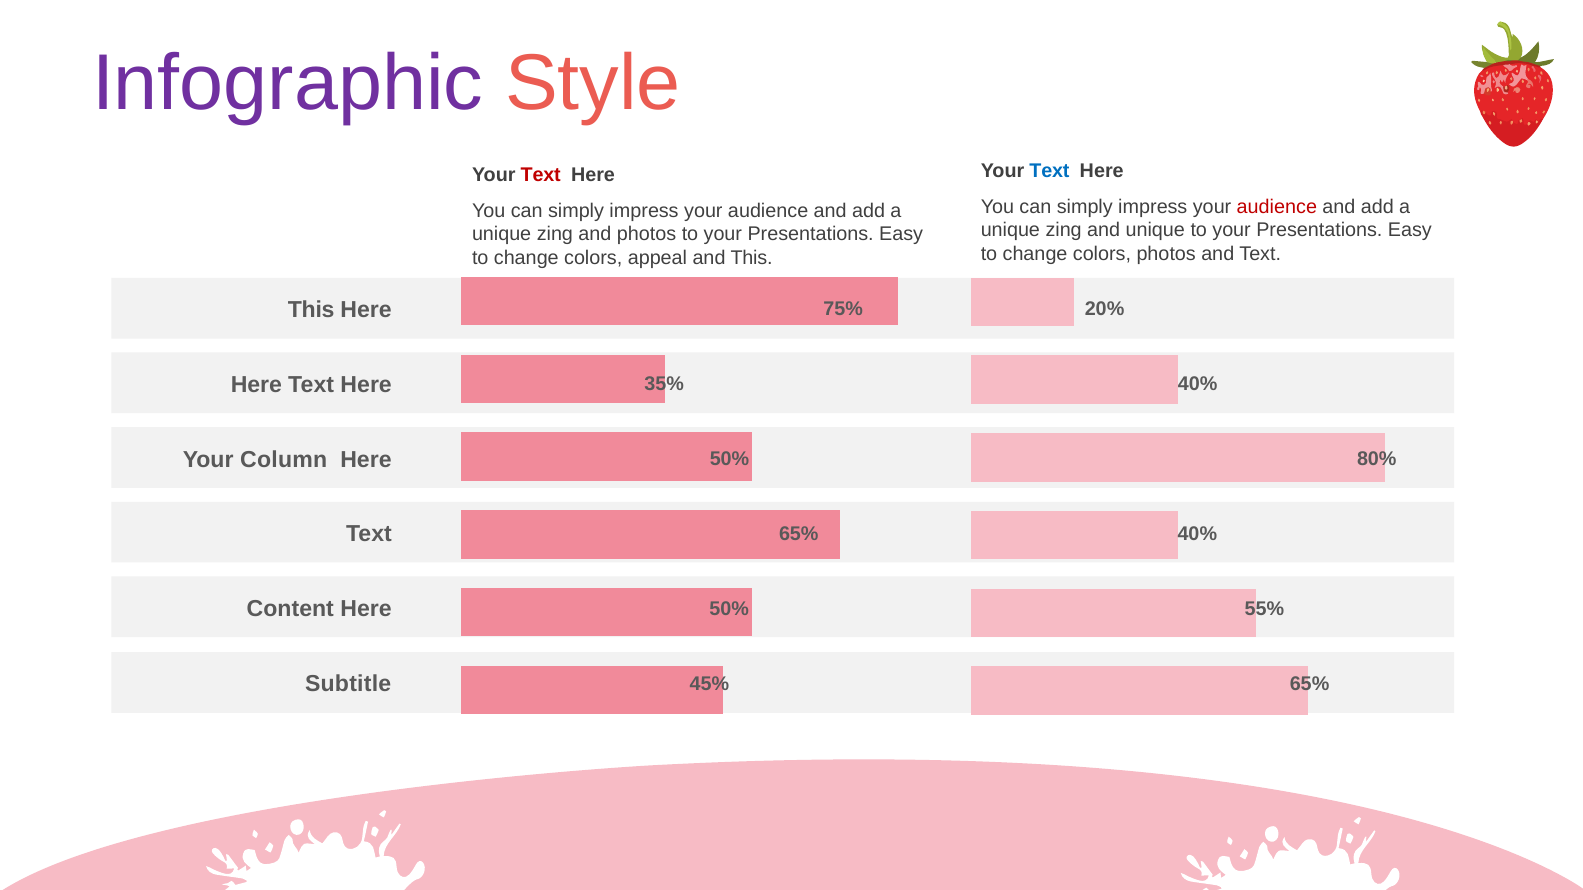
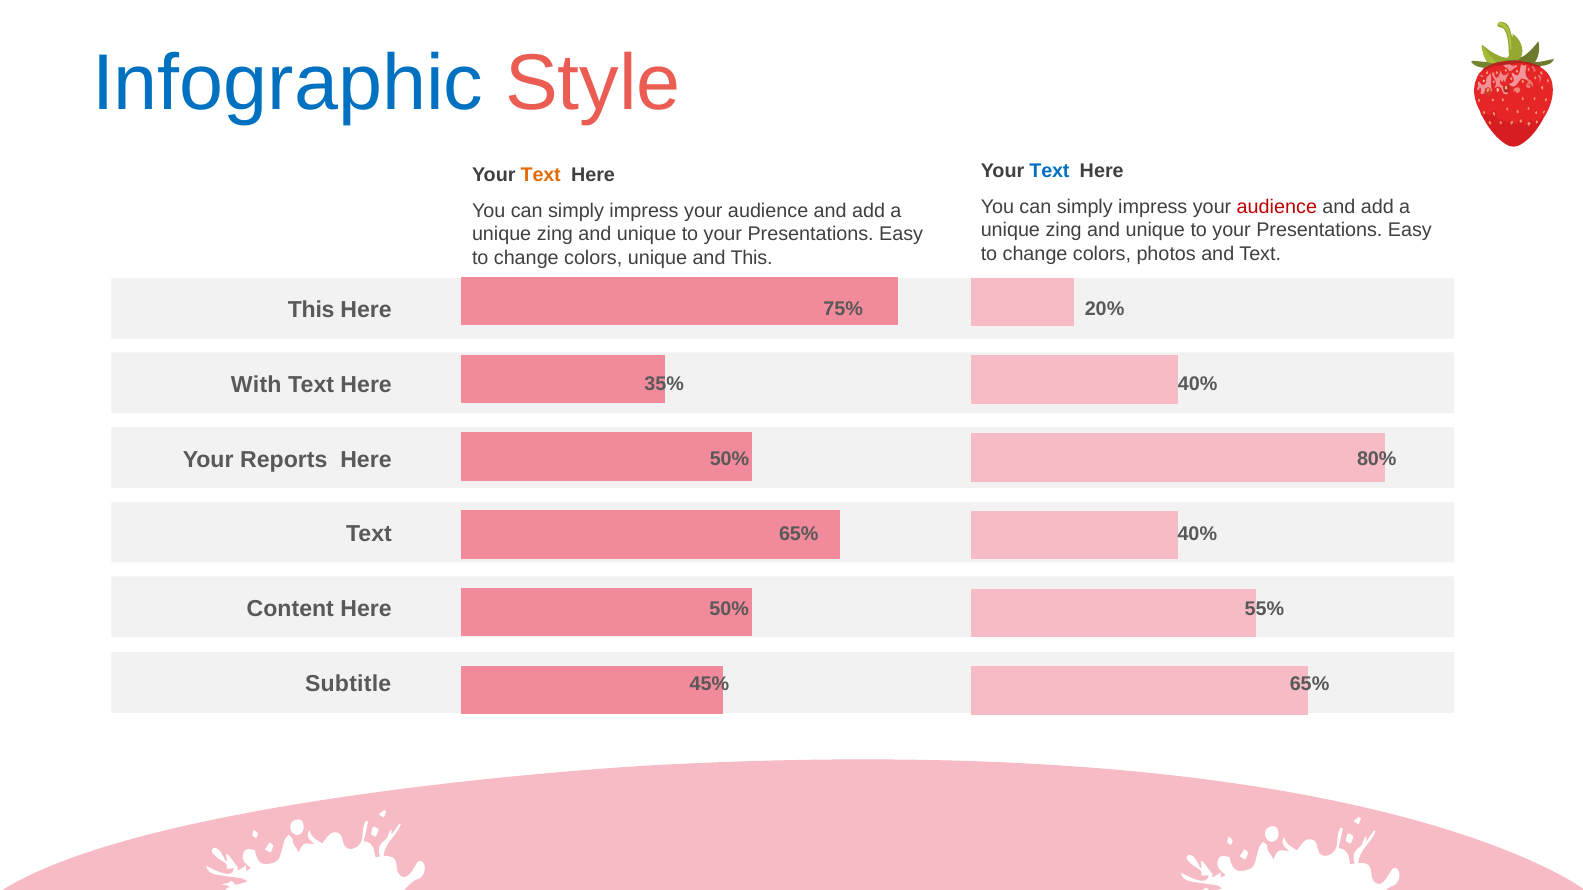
Infographic colour: purple -> blue (288, 83)
Text colour: red -> orange (541, 175)
photos: photos -> unique (647, 235)
colors appeal: appeal -> unique (657, 258)
Here: Here -> With (256, 385)
Column: Column -> Reports (284, 460)
